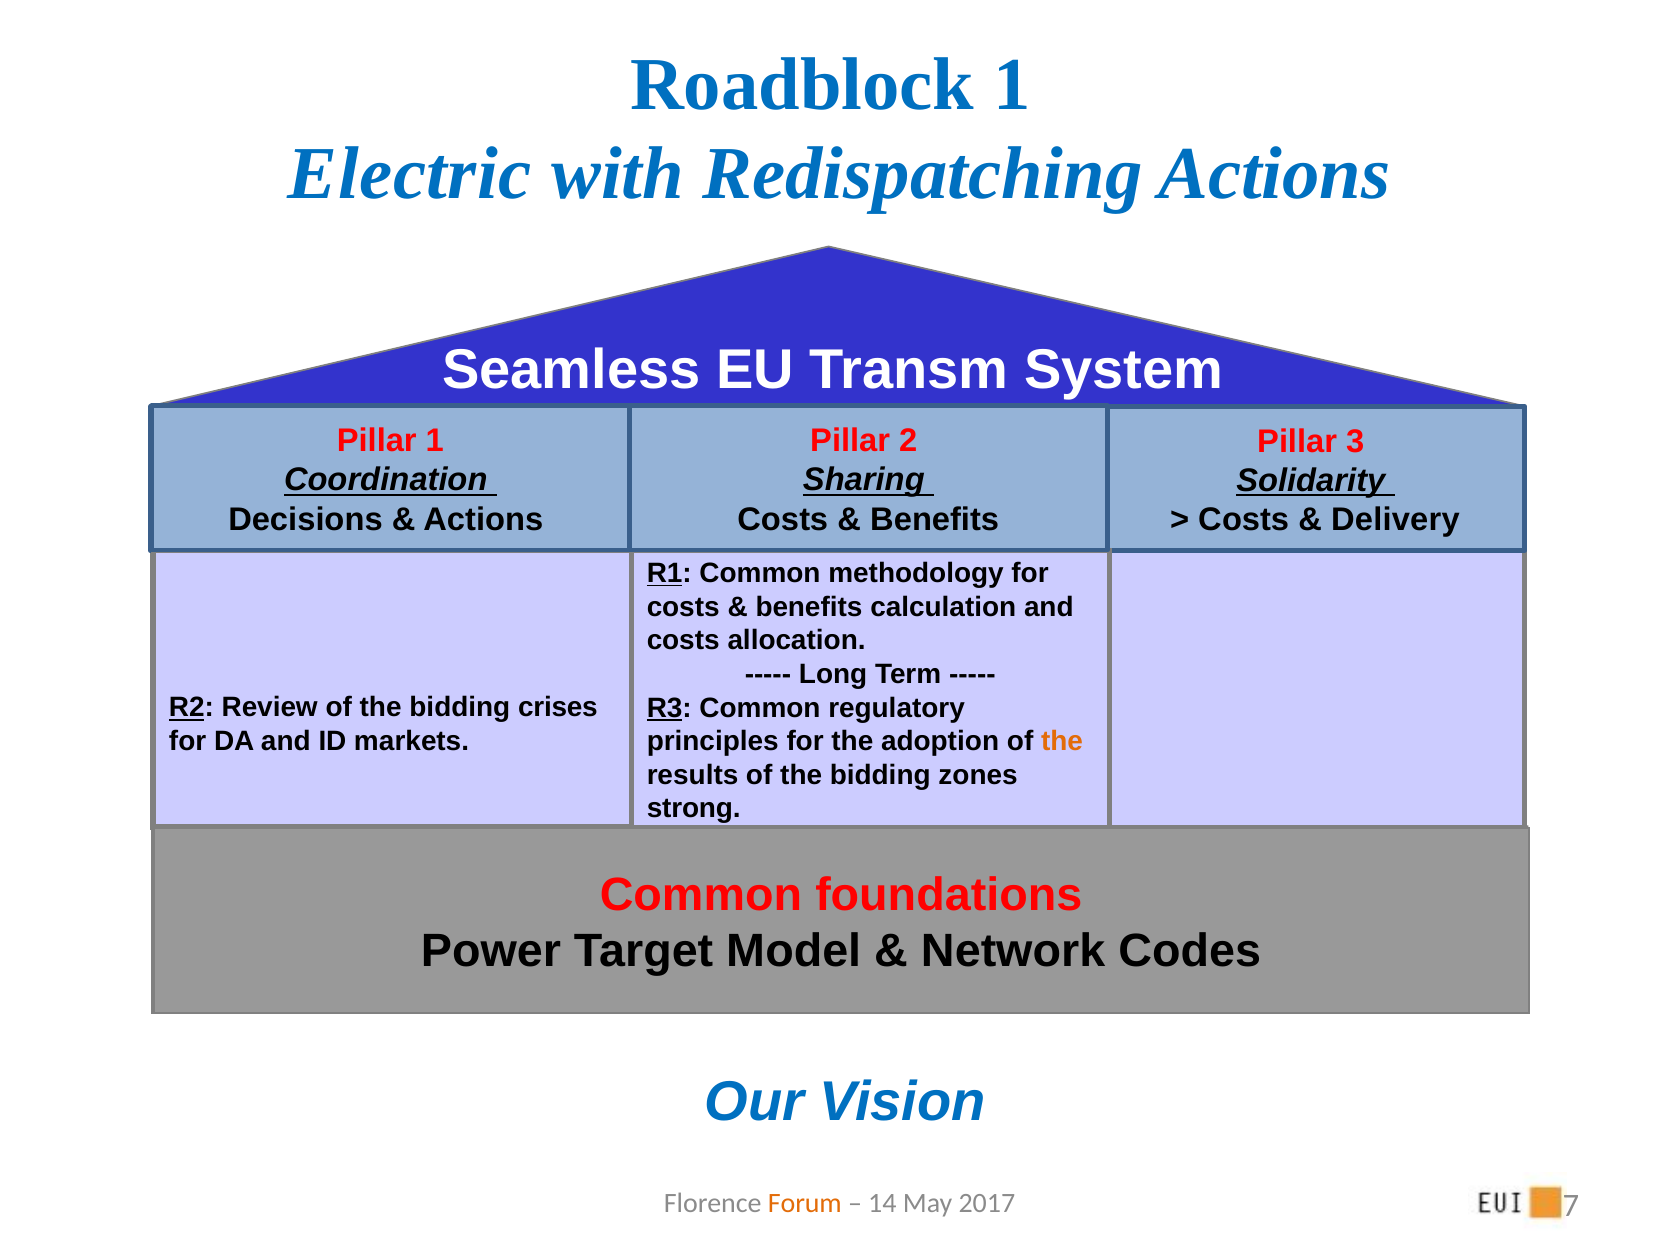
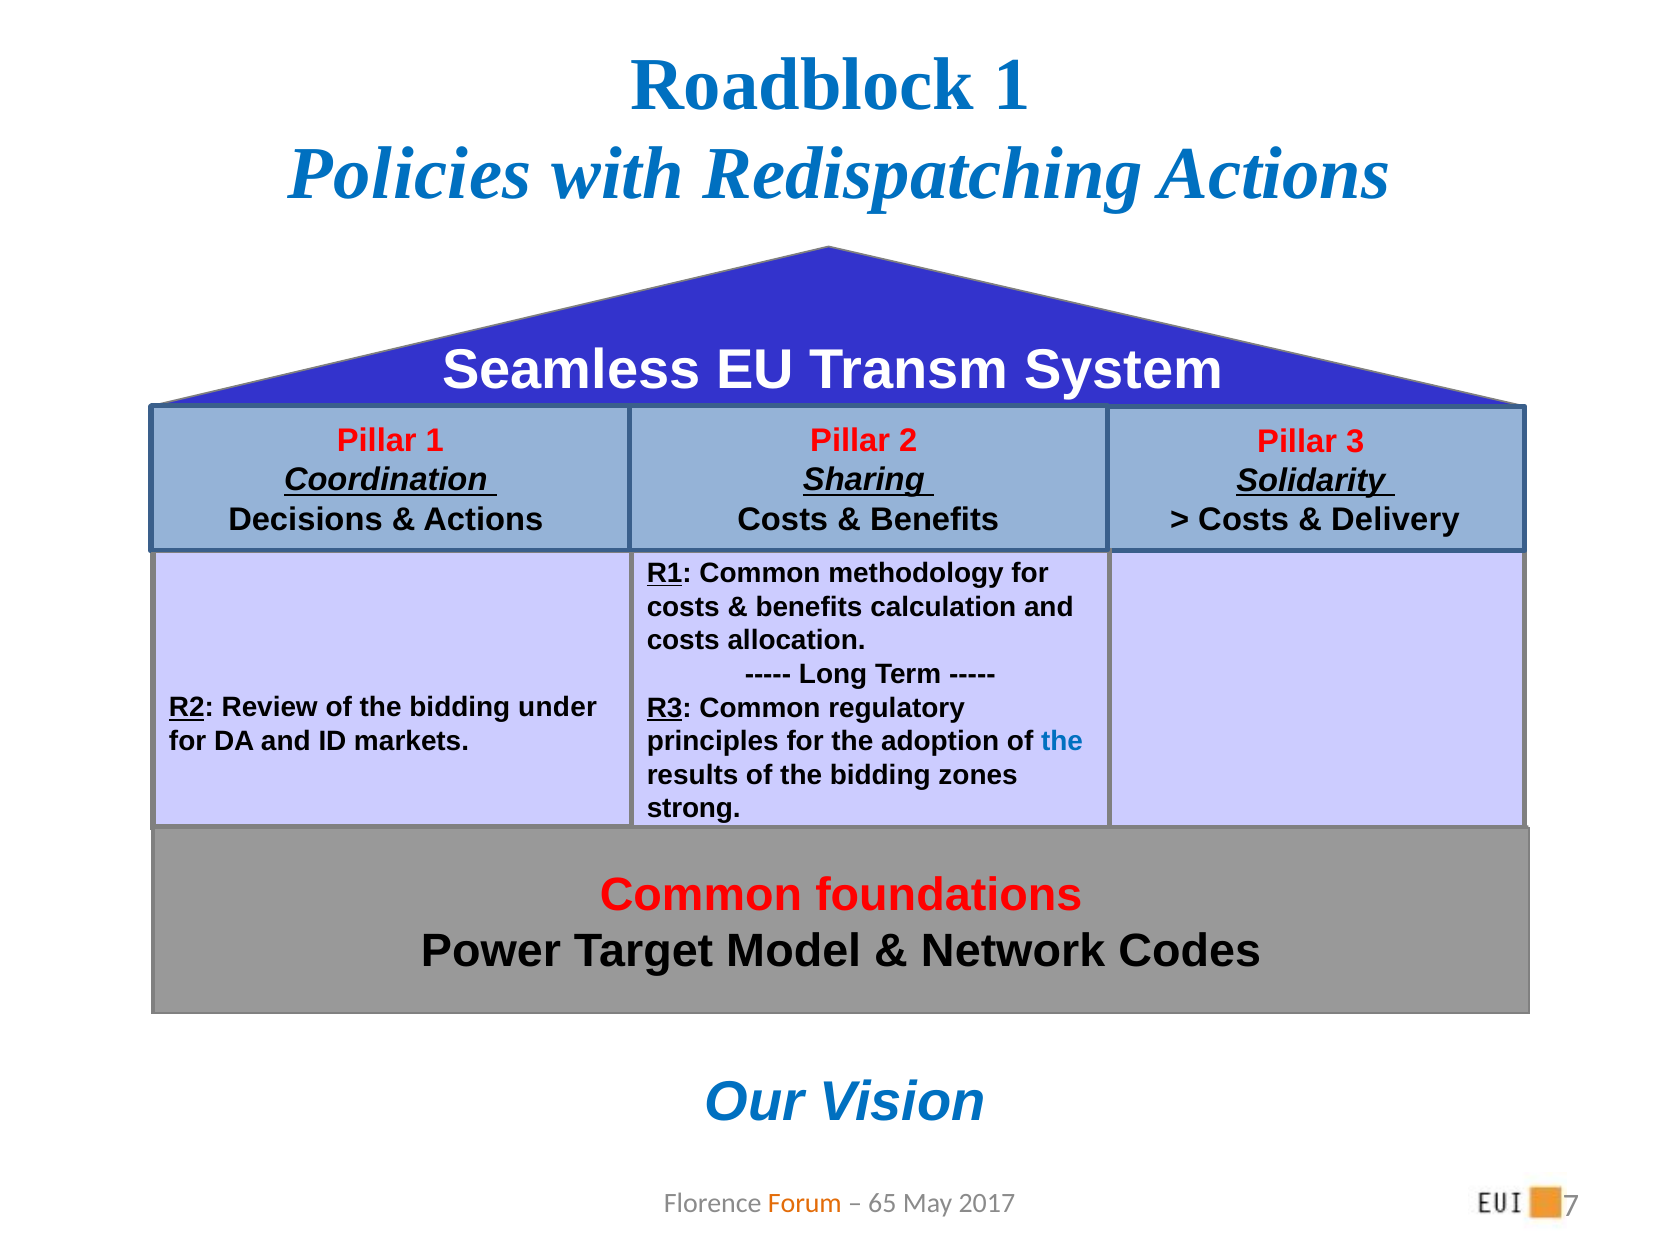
Electric: Electric -> Policies (410, 174)
crises: crises -> under (558, 708)
the colour: orange -> blue (1062, 741)
14: 14 -> 65 (882, 1203)
